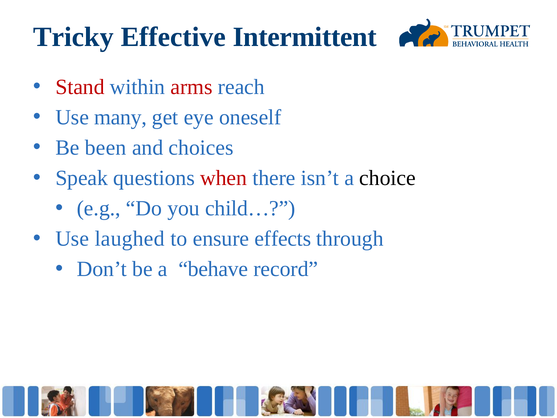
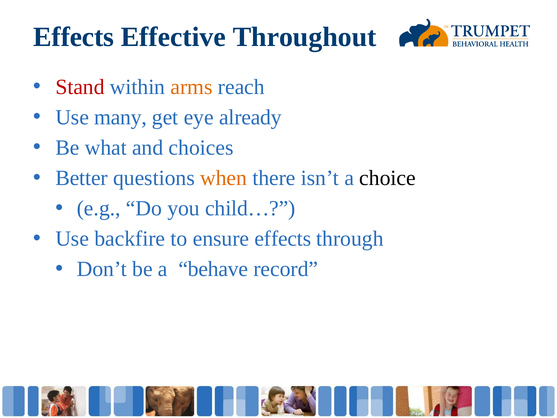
Tricky: Tricky -> Effects (74, 37)
Intermittent: Intermittent -> Throughout (305, 37)
arms colour: red -> orange (192, 87)
oneself: oneself -> already (250, 117)
been: been -> what (106, 148)
Speak: Speak -> Better (82, 178)
when colour: red -> orange (224, 178)
laughed: laughed -> backfire (130, 239)
